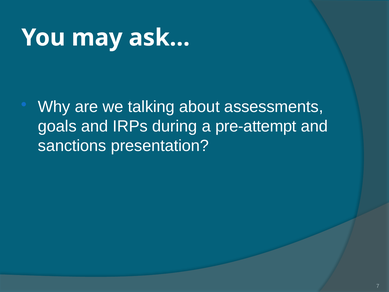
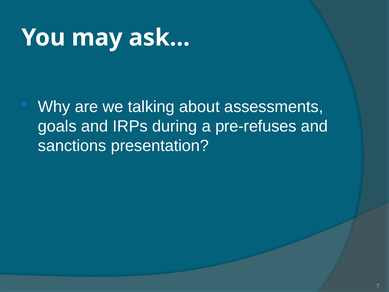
pre-attempt: pre-attempt -> pre-refuses (256, 126)
